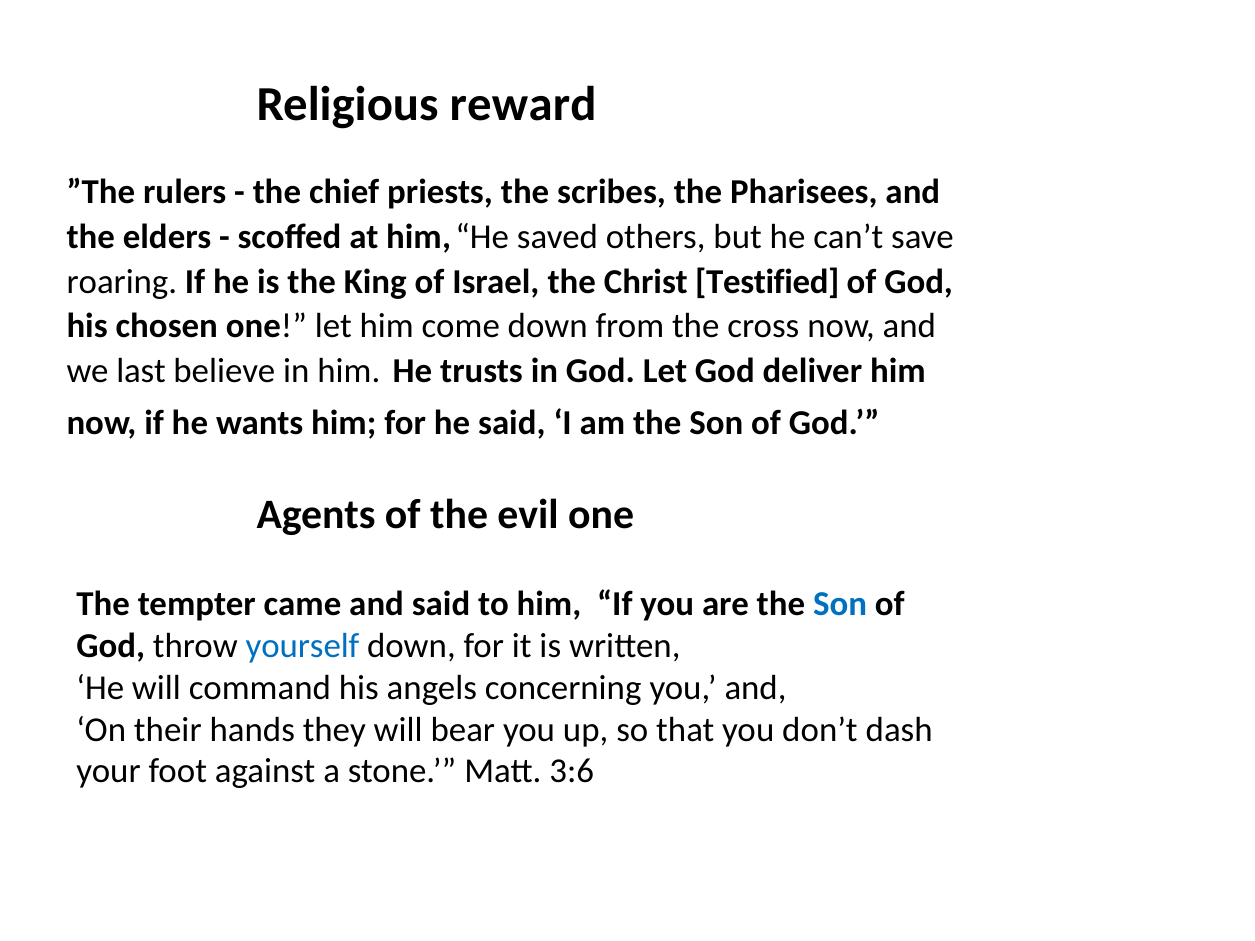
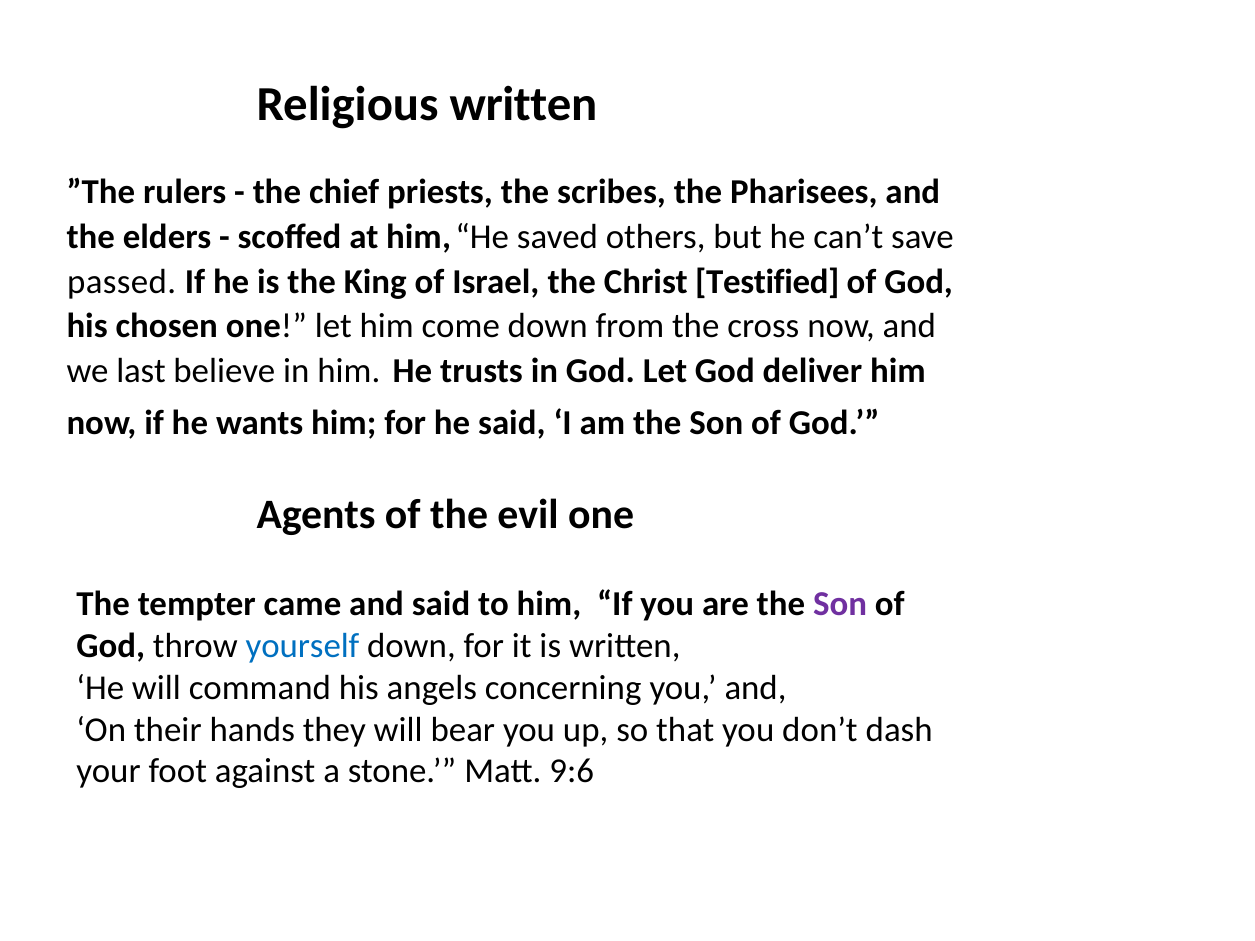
Religious reward: reward -> written (523, 104)
roaring: roaring -> passed (122, 282)
Son colour: blue -> purple (840, 604)
3:6: 3:6 -> 9:6 (572, 772)
